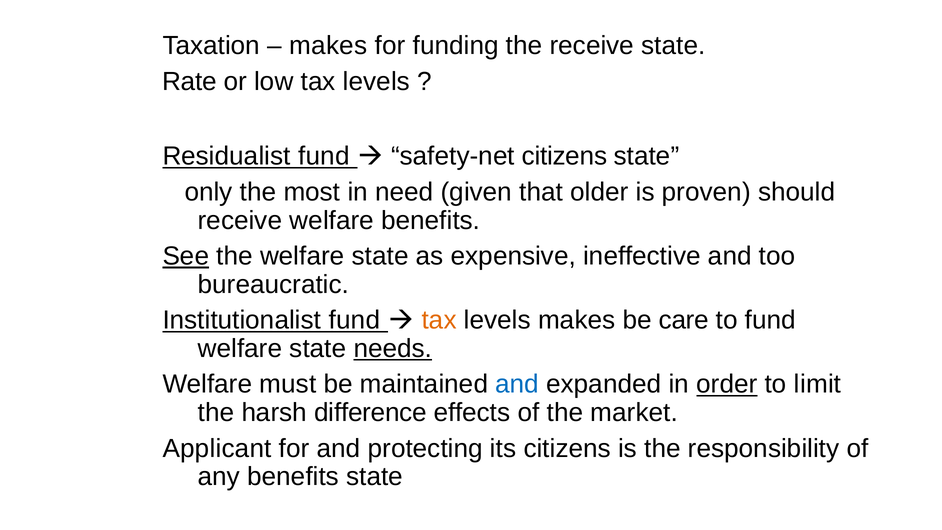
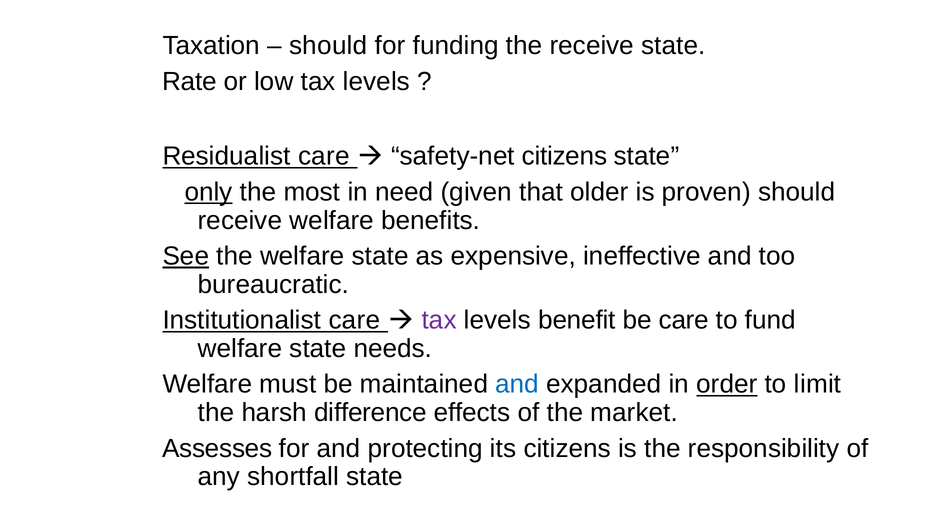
makes: makes -> should (328, 46)
Residualist fund: fund -> care (324, 156)
only underline: none -> present (209, 192)
Institutionalist fund: fund -> care (354, 320)
tax colour: orange -> purple (439, 320)
levels makes: makes -> benefit (577, 320)
needs underline: present -> none (393, 348)
Applicant: Applicant -> Assesses (217, 448)
any benefits: benefits -> shortfall (293, 477)
